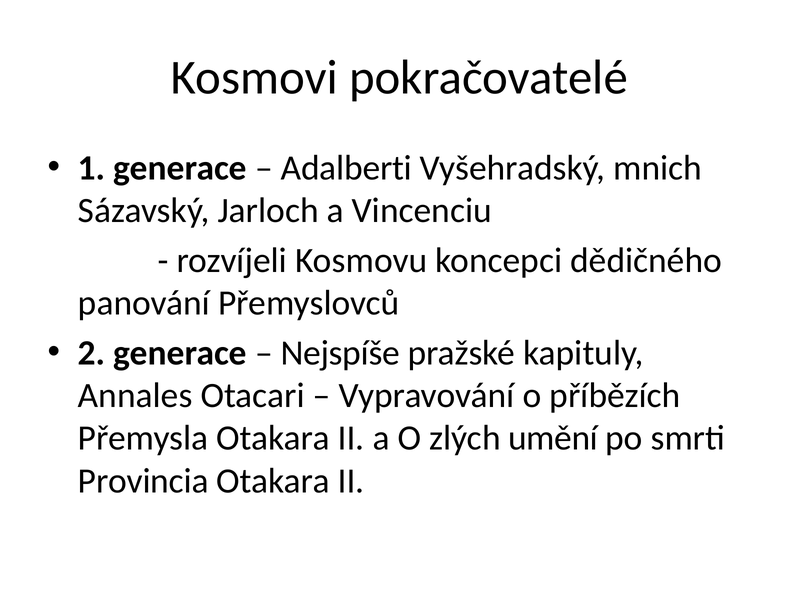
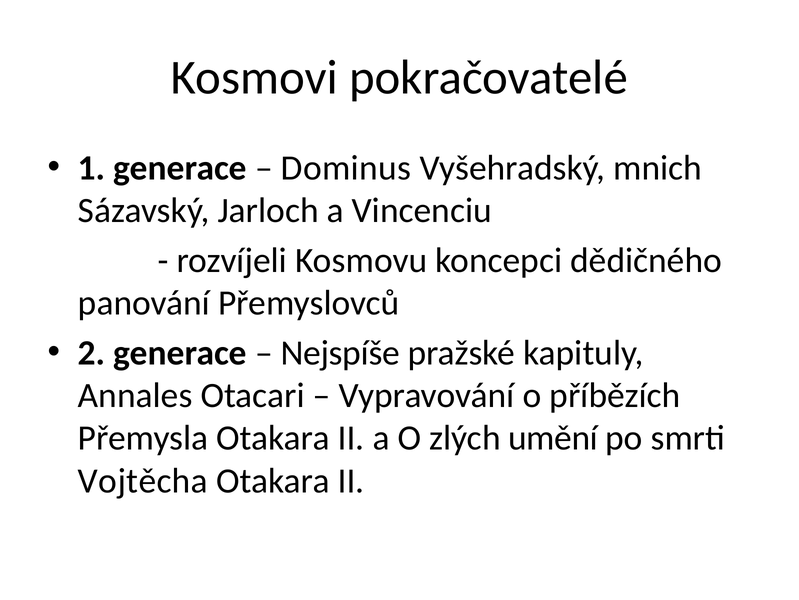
Adalberti: Adalberti -> Dominus (346, 168)
Provincia: Provincia -> Vojtěcha (143, 480)
